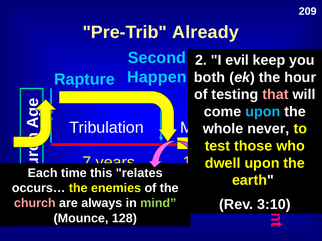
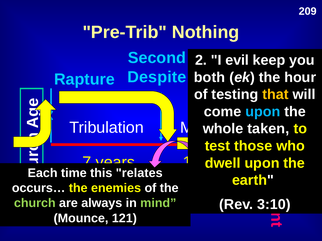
Already: Already -> Nothing (206, 32)
Happen: Happen -> Despite (157, 77)
that colour: pink -> yellow (275, 95)
never: never -> taken (268, 129)
church colour: pink -> light green (35, 204)
128: 128 -> 121 (124, 219)
